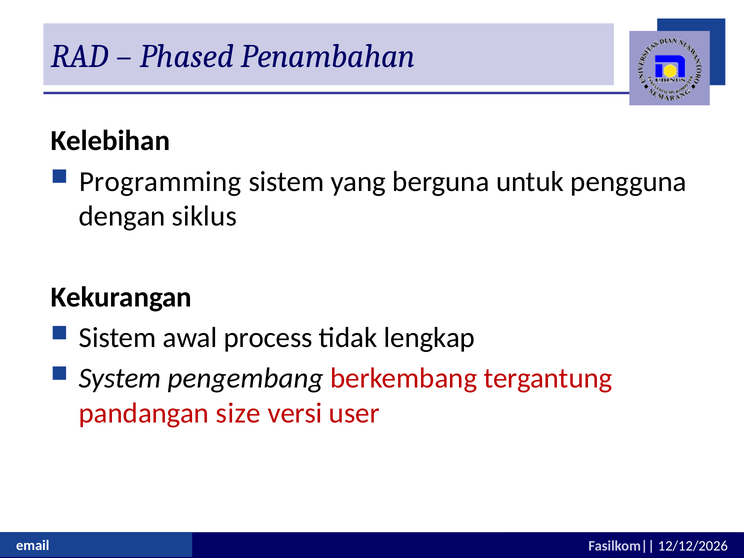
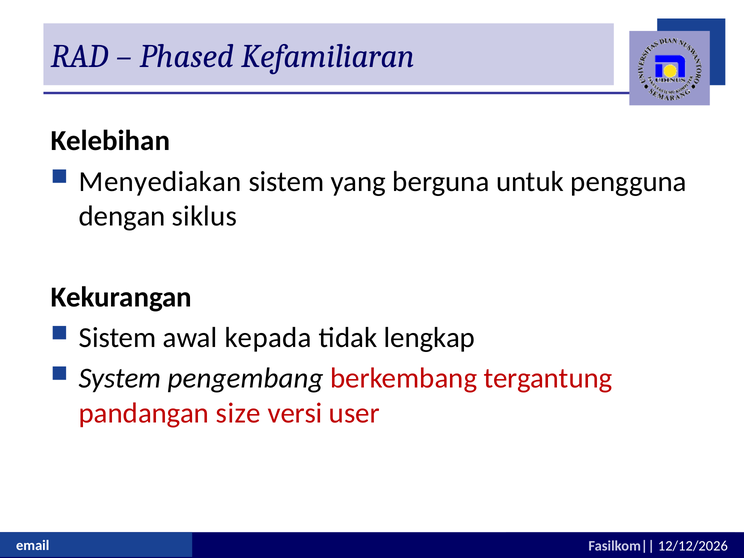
Penambahan: Penambahan -> Kefamiliaran (328, 57)
Programming: Programming -> Menyediakan (160, 181)
process: process -> kepada (268, 338)
